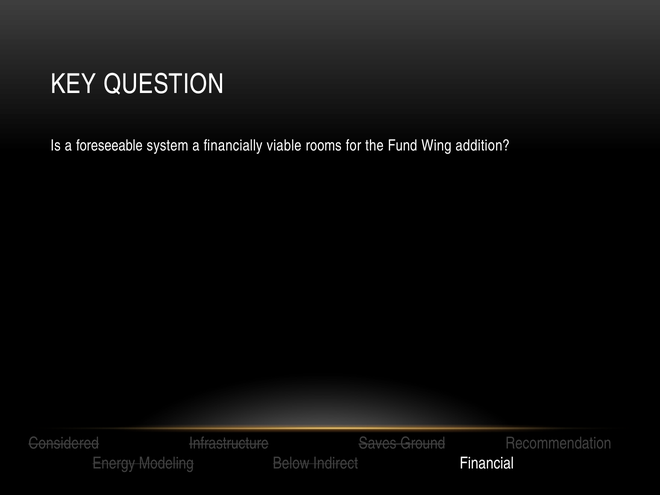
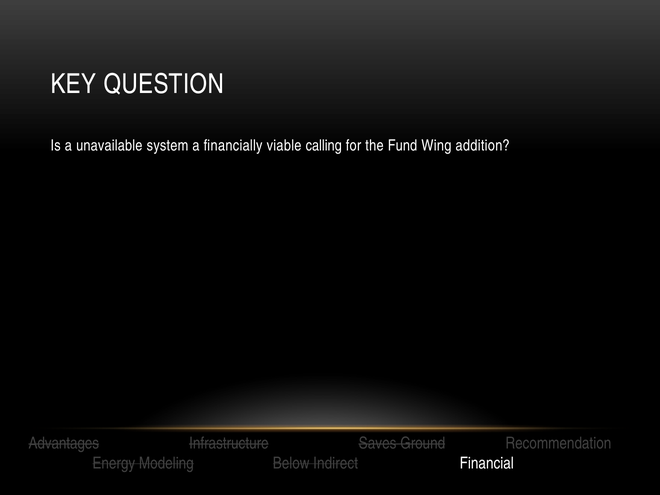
foreseeable: foreseeable -> unavailable (109, 146)
rooms: rooms -> calling (324, 146)
Considered: Considered -> Advantages (64, 443)
